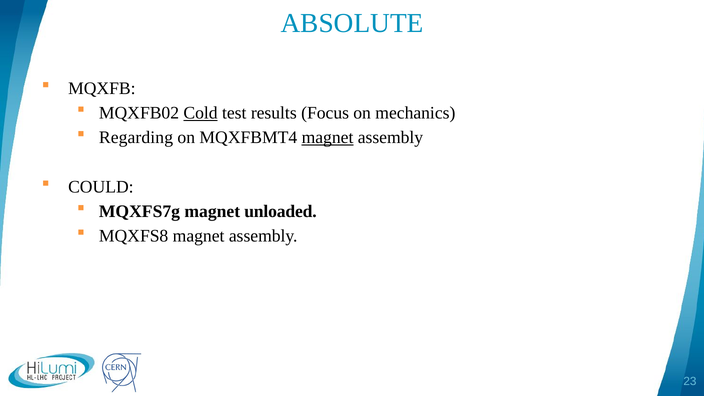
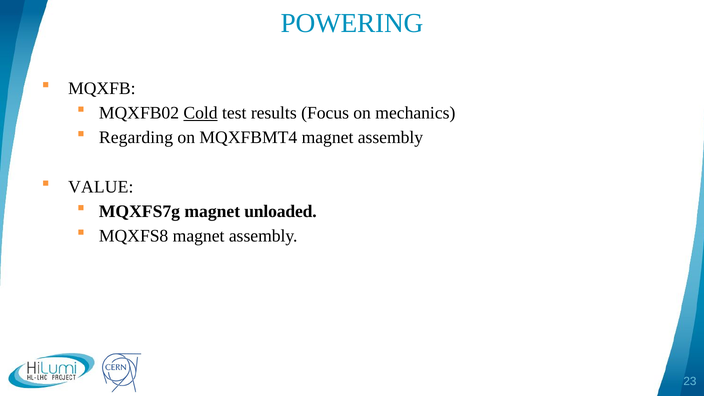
ABSOLUTE: ABSOLUTE -> POWERING (352, 23)
magnet underline: present -> none (328, 137)
COULD: COULD -> VALUE (101, 187)
